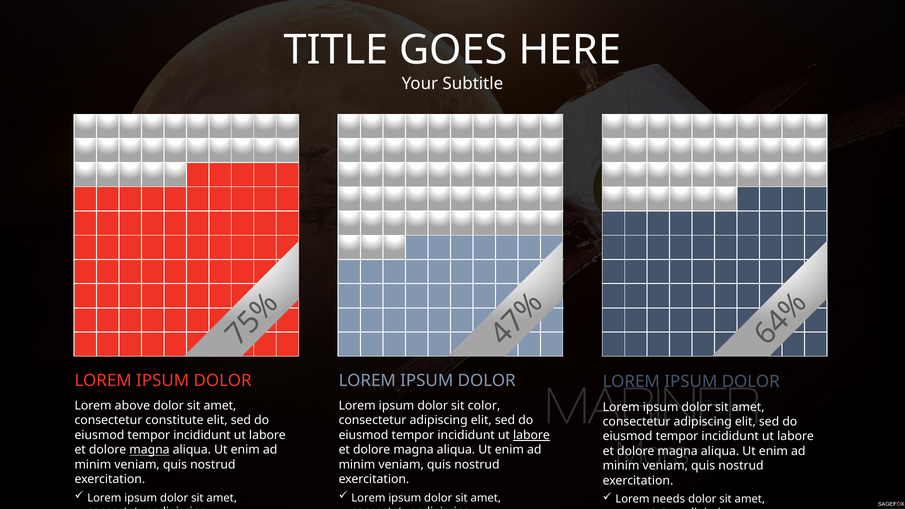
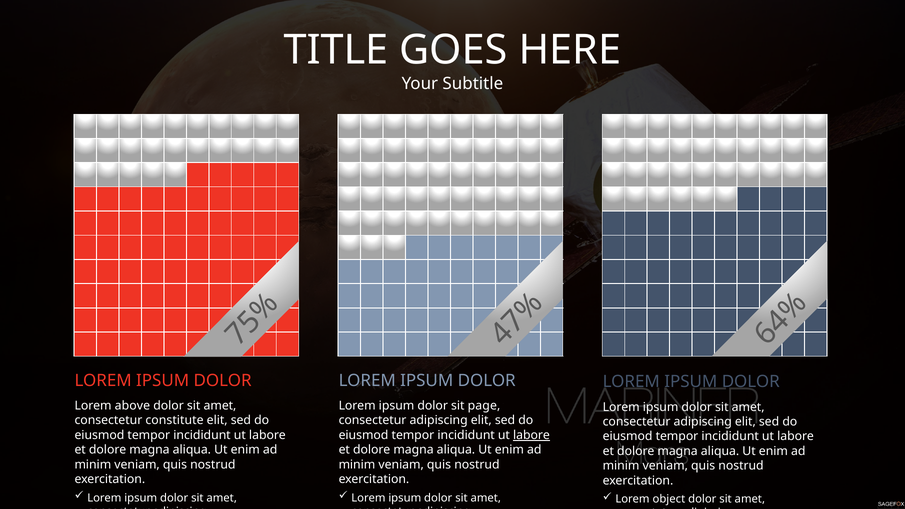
color: color -> page (484, 406)
magna underline: present -> none (149, 450)
needs: needs -> object (669, 499)
